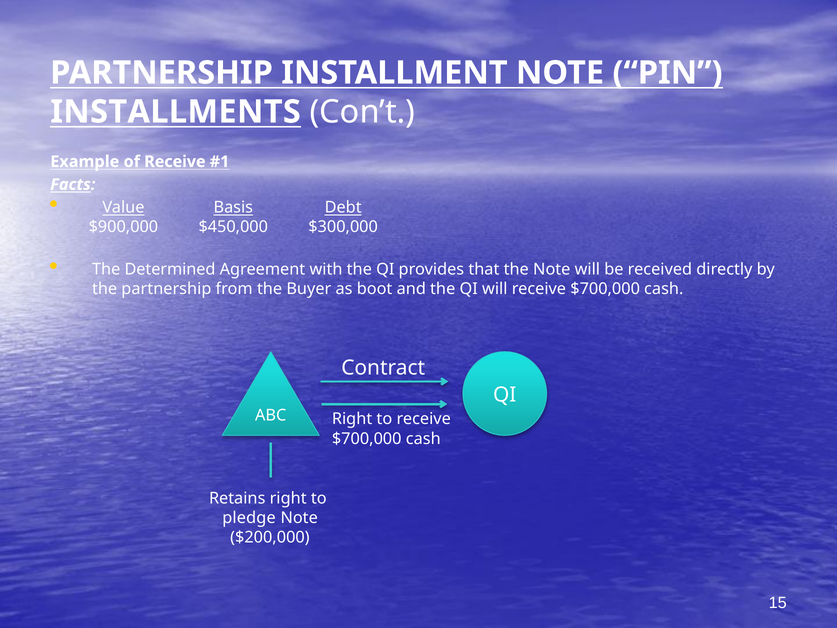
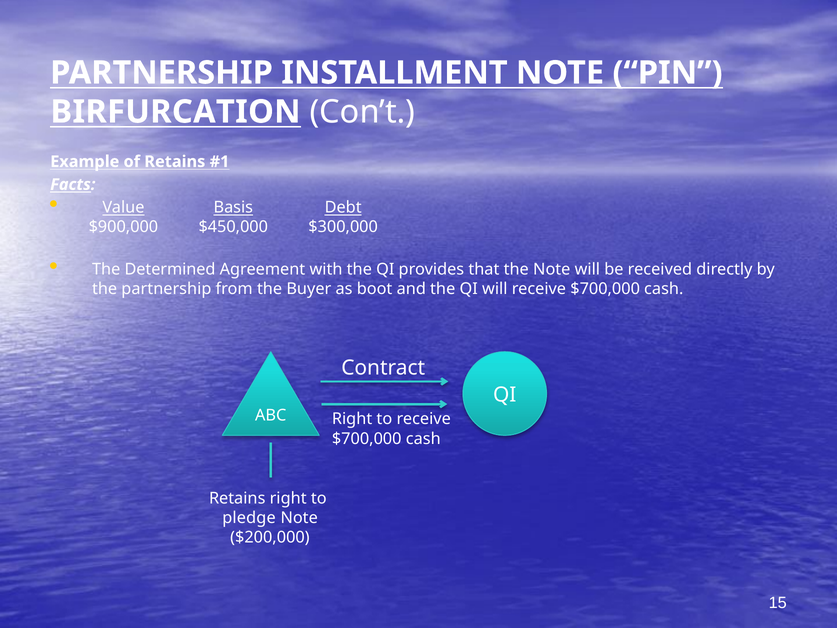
INSTALLMENTS: INSTALLMENTS -> BIRFURCATION (176, 112)
of Receive: Receive -> Retains (175, 162)
